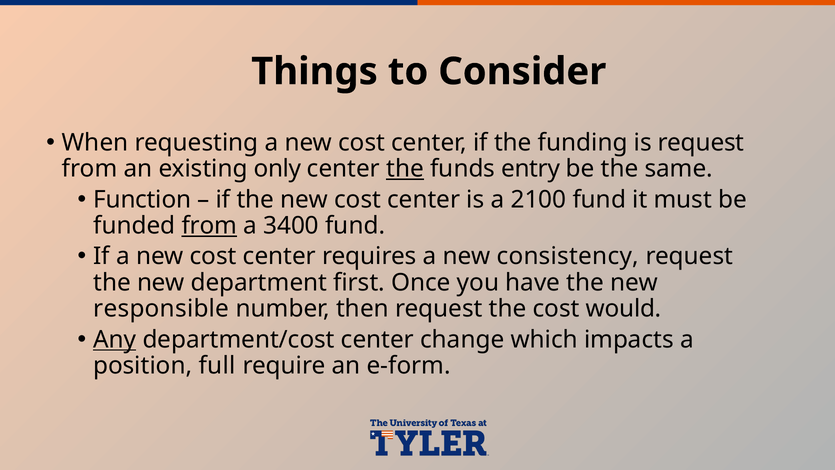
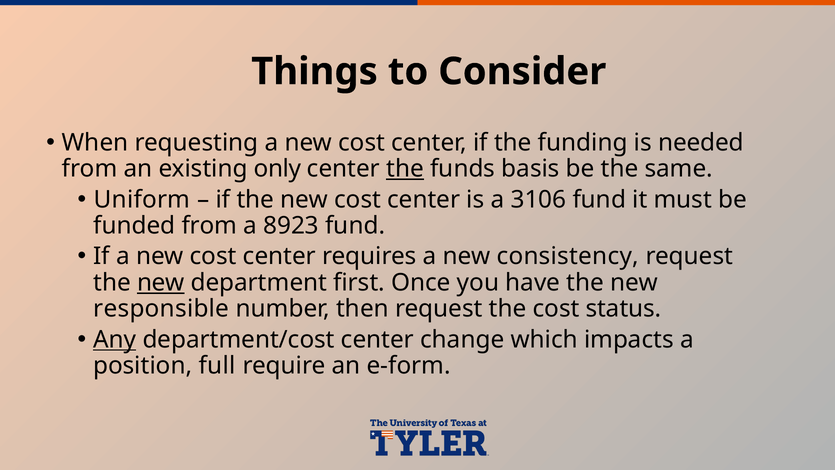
is request: request -> needed (701, 142)
entry: entry -> basis (531, 169)
Function: Function -> Uniform (142, 199)
2100: 2100 -> 3106 (539, 199)
from underline: present -> none (209, 226)
3400: 3400 -> 8923 (291, 226)
new underline: none -> present (161, 282)
would: would -> status (624, 309)
